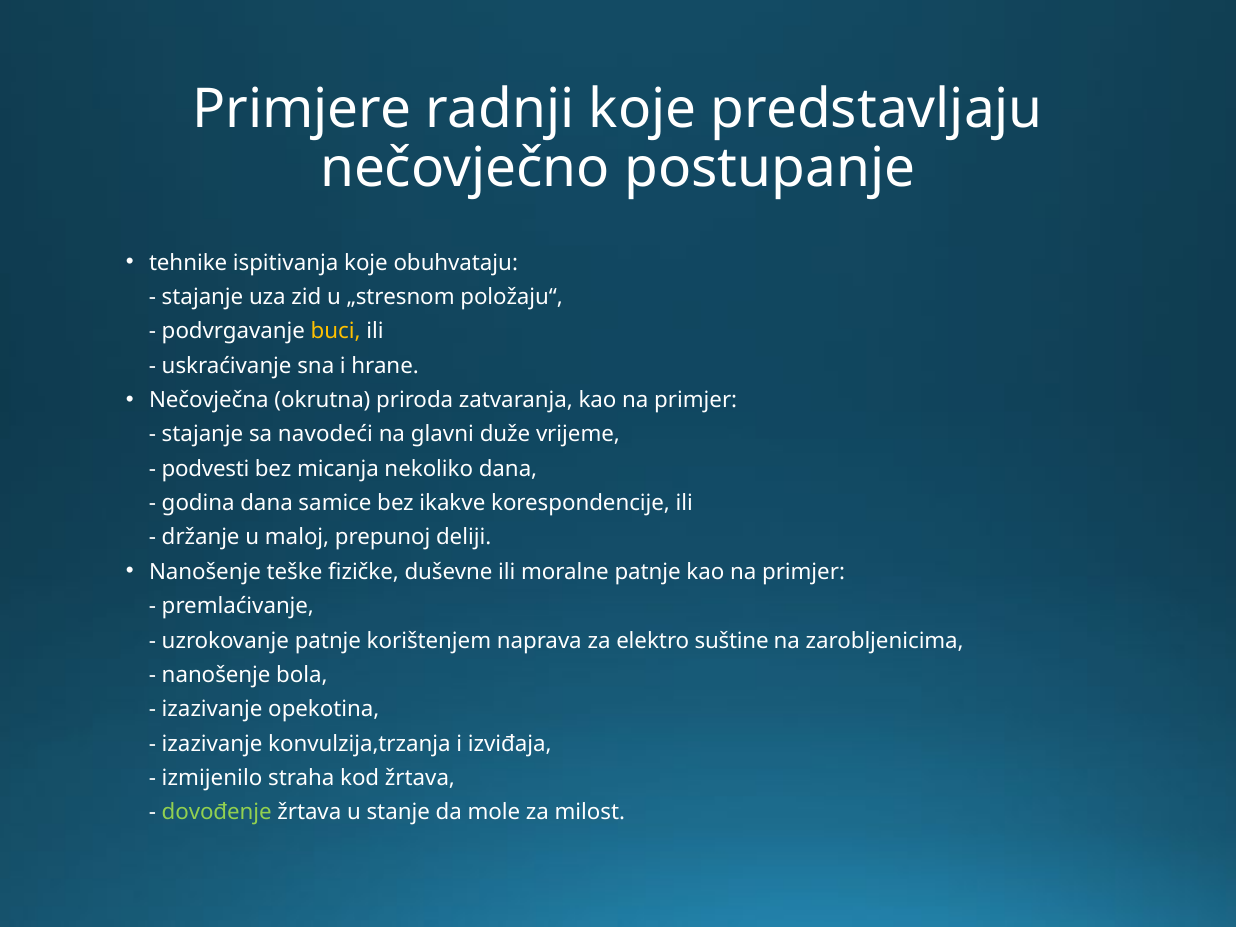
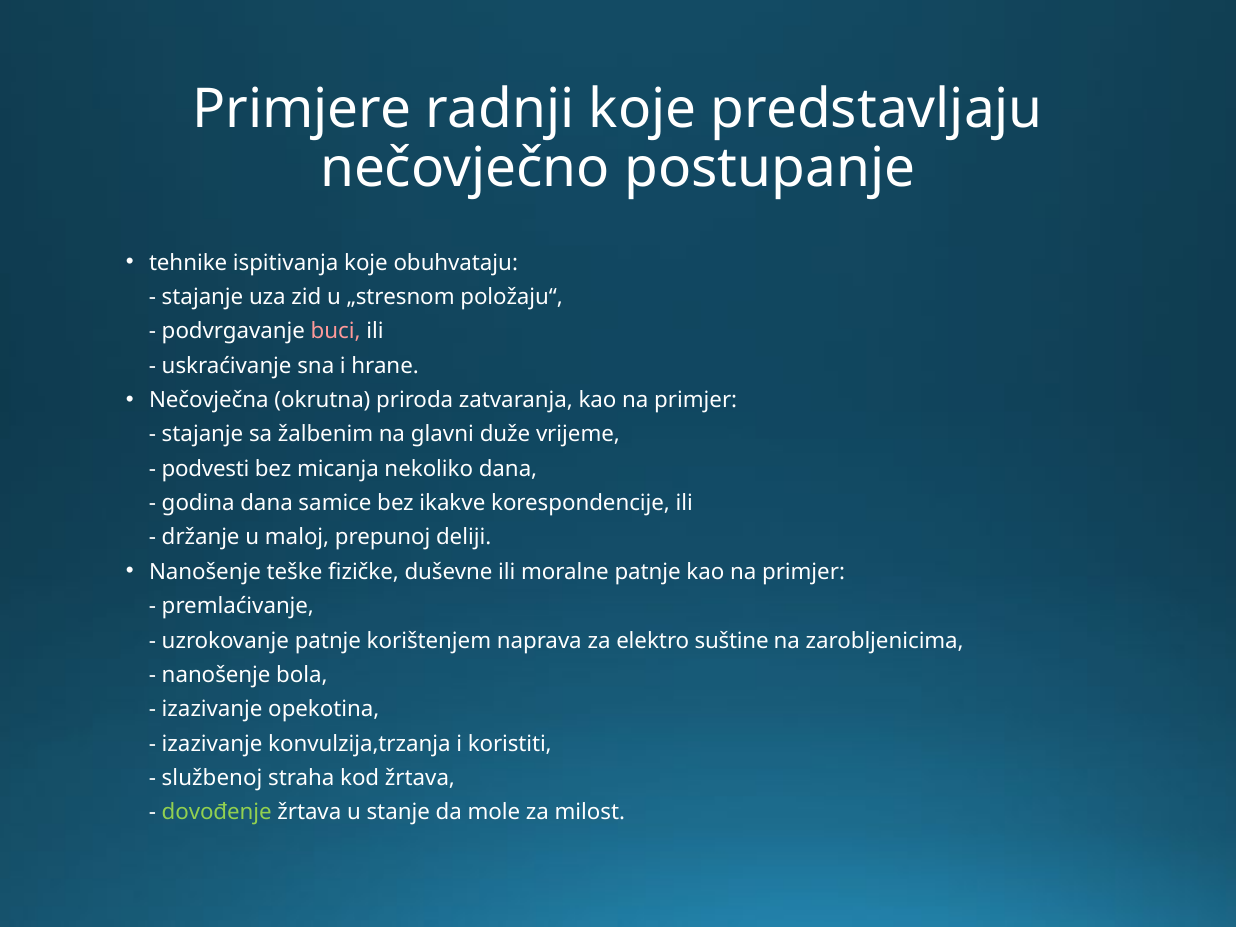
buci colour: yellow -> pink (336, 331)
navodeći: navodeći -> žalbenim (326, 435)
izviđaja: izviđaja -> koristiti (510, 744)
izmijenilo: izmijenilo -> službenoj (212, 778)
